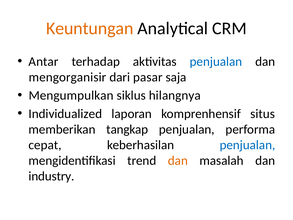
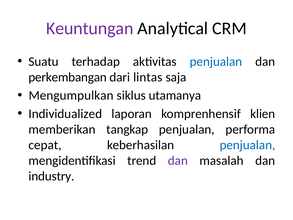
Keuntungan colour: orange -> purple (90, 28)
Antar: Antar -> Suatu (44, 61)
mengorganisir: mengorganisir -> perkembangan (68, 77)
pasar: pasar -> lintas (148, 77)
hilangnya: hilangnya -> utamanya (175, 95)
situs: situs -> klien (263, 114)
dan colour: orange -> purple (178, 160)
